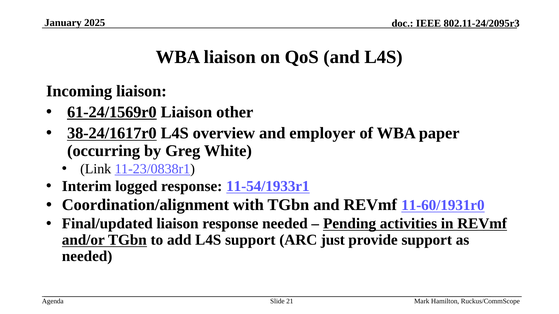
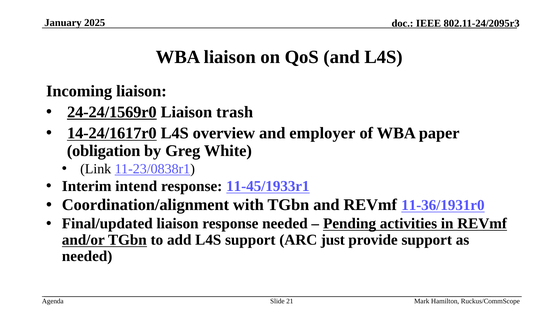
61-24/1569r0: 61-24/1569r0 -> 24-24/1569r0 (112, 112)
other: other -> trash (235, 112)
38-24/1617r0: 38-24/1617r0 -> 14-24/1617r0 (112, 133)
occurring: occurring -> obligation (104, 151)
logged: logged -> intend (136, 187)
11-54/1933r1: 11-54/1933r1 -> 11-45/1933r1 (268, 187)
11-60/1931r0: 11-60/1931r0 -> 11-36/1931r0 (443, 206)
